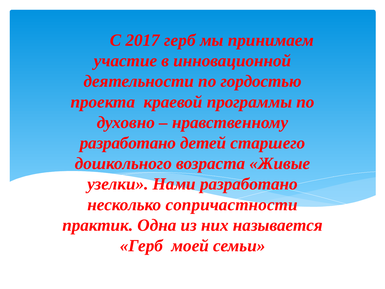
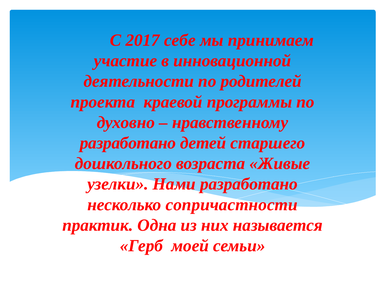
2017 герб: герб -> себе (180, 40)
гордостью: гордостью -> родителей (261, 81)
